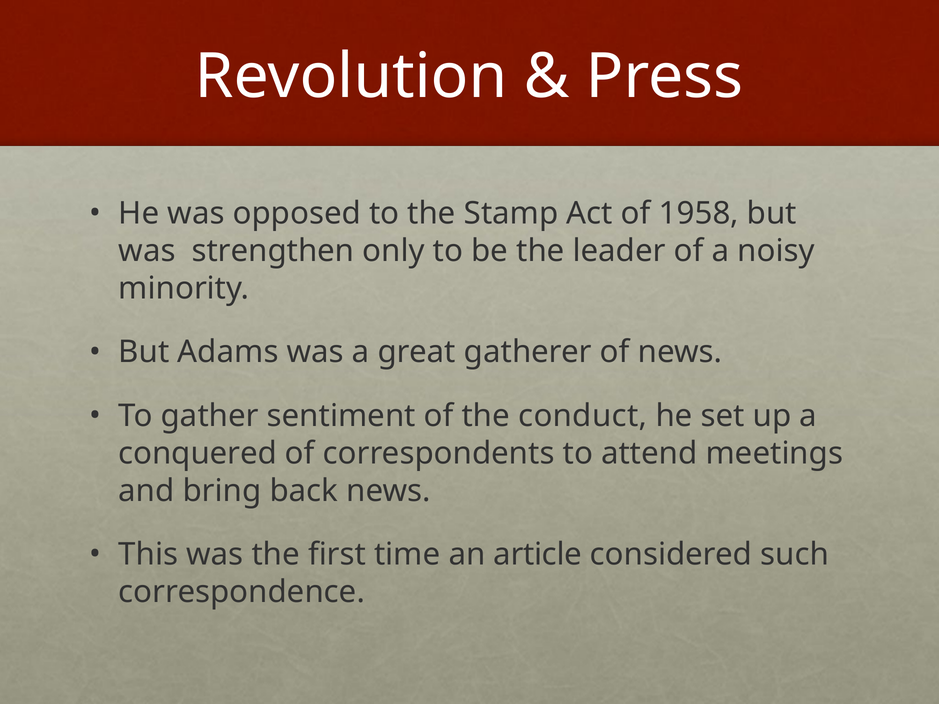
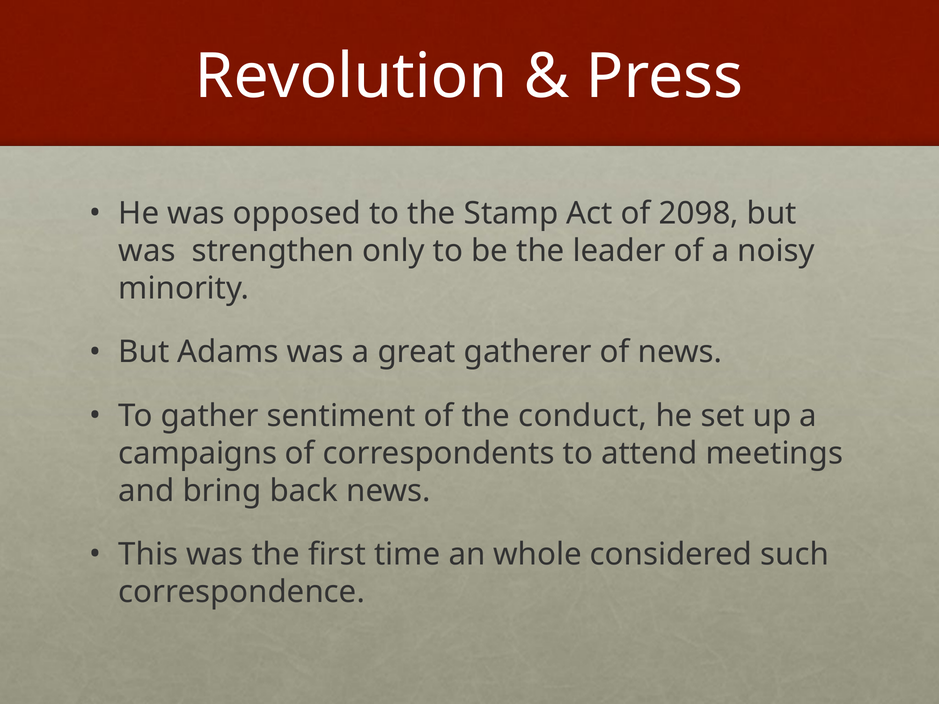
1958: 1958 -> 2098 (699, 213)
conquered: conquered -> campaigns (198, 453)
article: article -> whole (538, 555)
